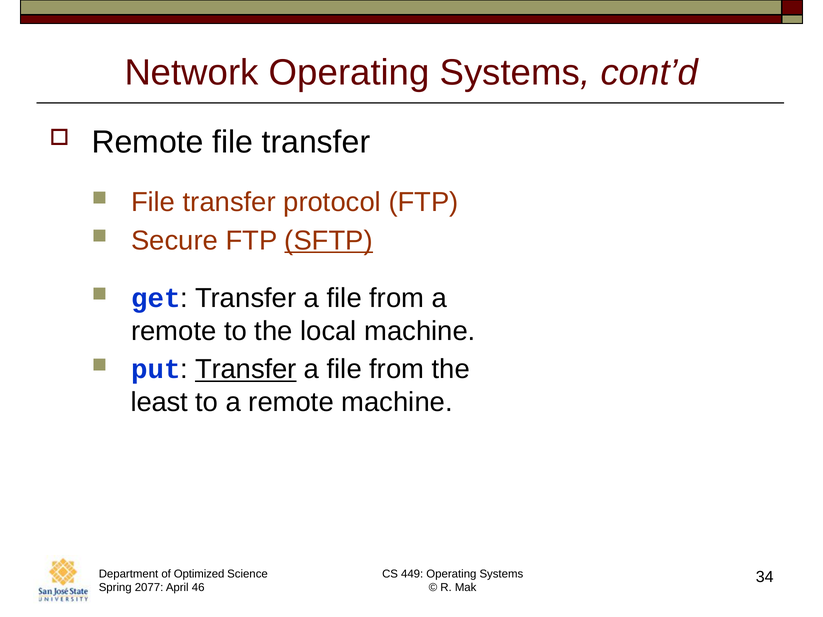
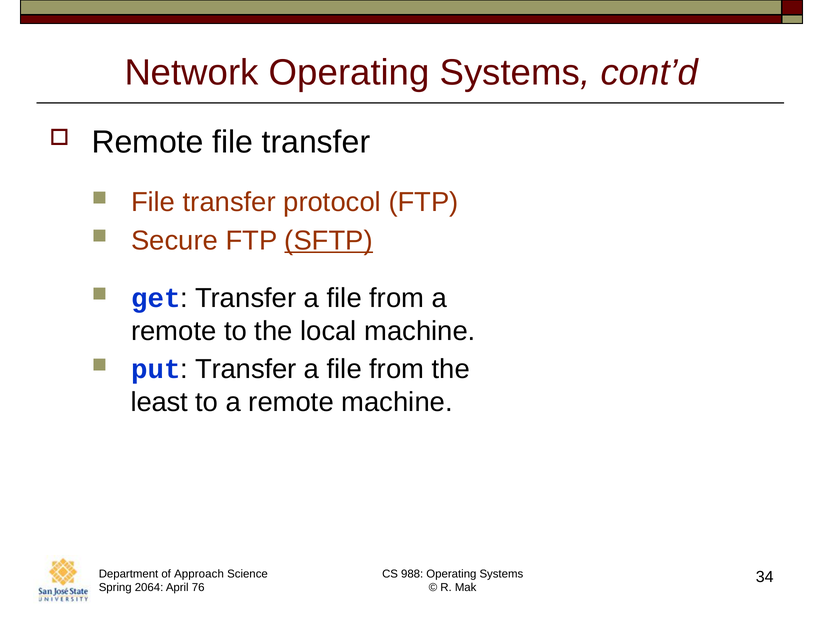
Transfer underline: present -> none (246, 370)
Optimized: Optimized -> Approach (199, 574)
449: 449 -> 988 (412, 574)
2077: 2077 -> 2064 (149, 588)
46: 46 -> 76 (198, 588)
